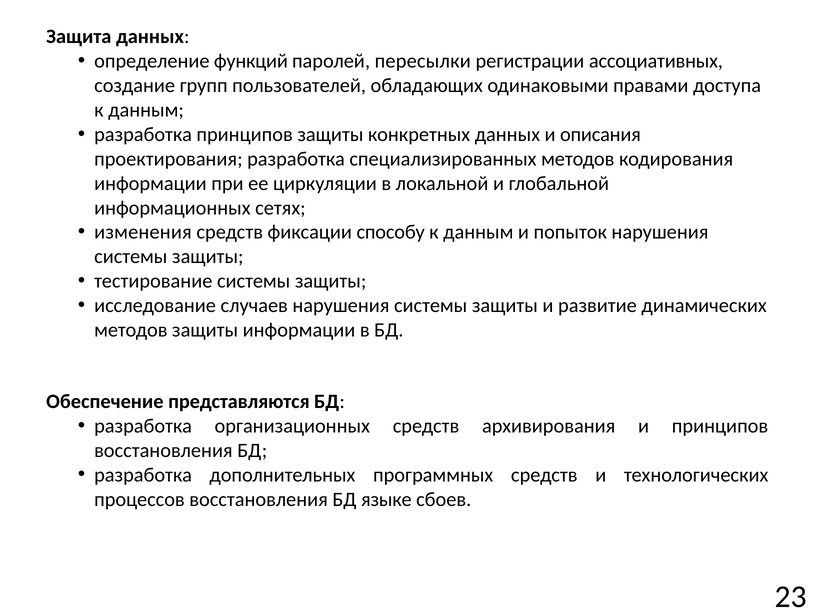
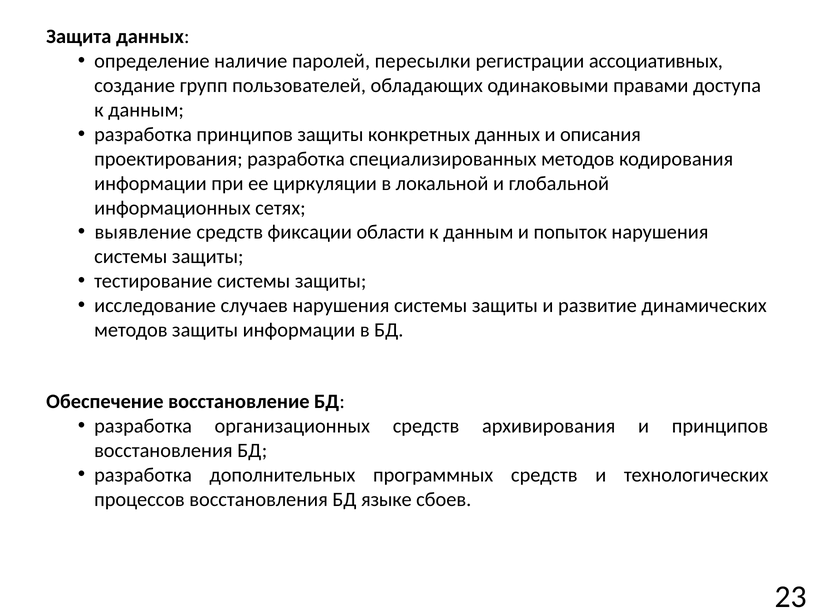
функций: функций -> наличие (251, 61)
изменения: изменения -> выявление (143, 232)
способу: способу -> области (391, 232)
представляются: представляются -> восстановление (239, 402)
